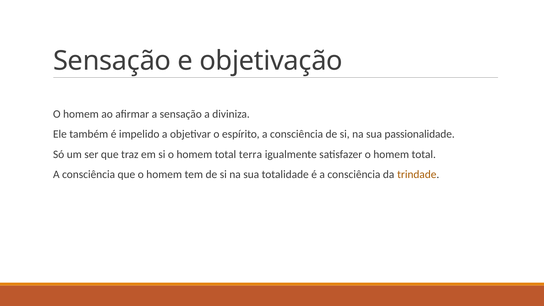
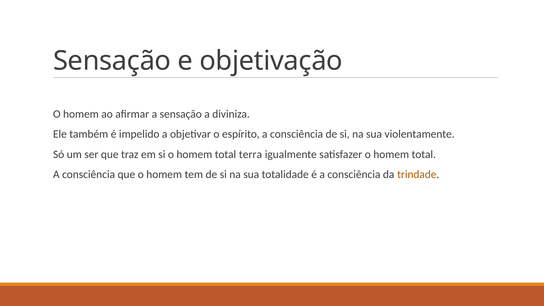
passionalidade: passionalidade -> violentamente (420, 134)
